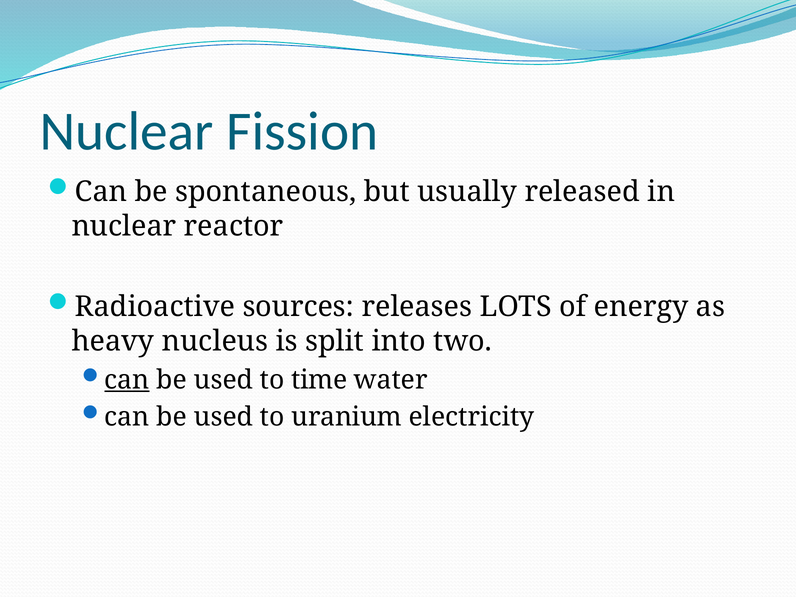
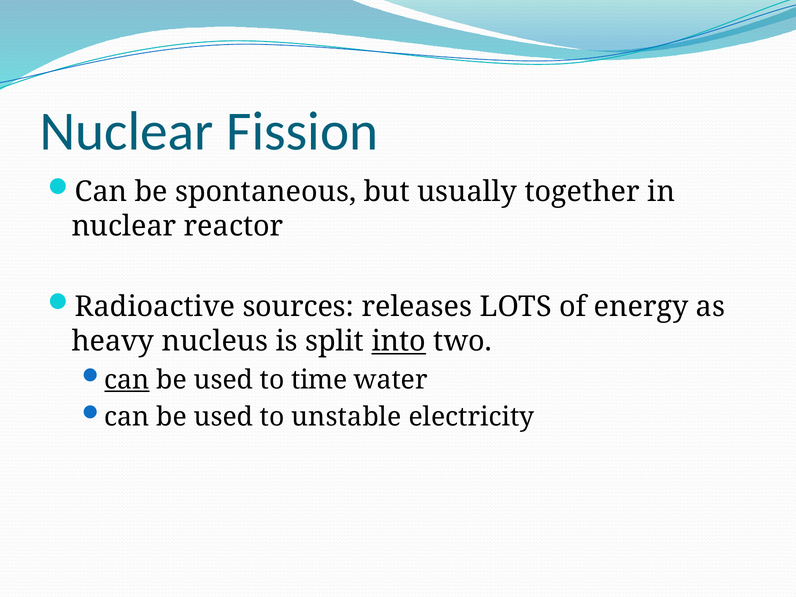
released: released -> together (582, 192)
into underline: none -> present (399, 341)
uranium: uranium -> unstable (347, 417)
